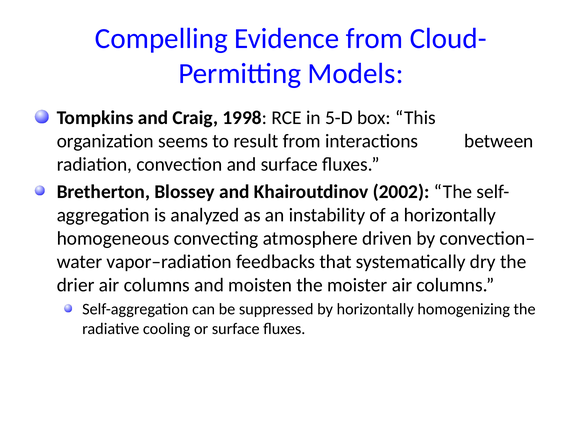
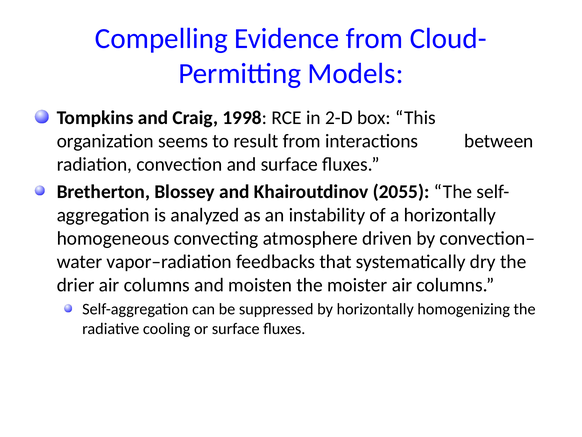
5-D: 5-D -> 2-D (339, 118)
2002: 2002 -> 2055 (401, 191)
